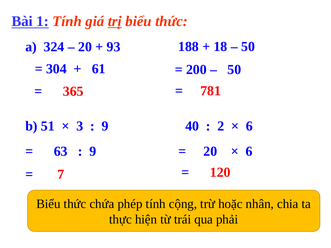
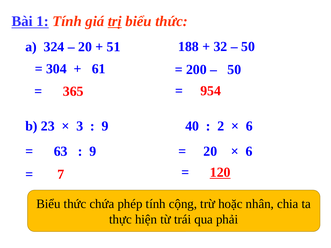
18: 18 -> 32 (220, 47)
93: 93 -> 51 (114, 47)
781: 781 -> 954 (211, 91)
51: 51 -> 23 (48, 126)
120 underline: none -> present (220, 173)
